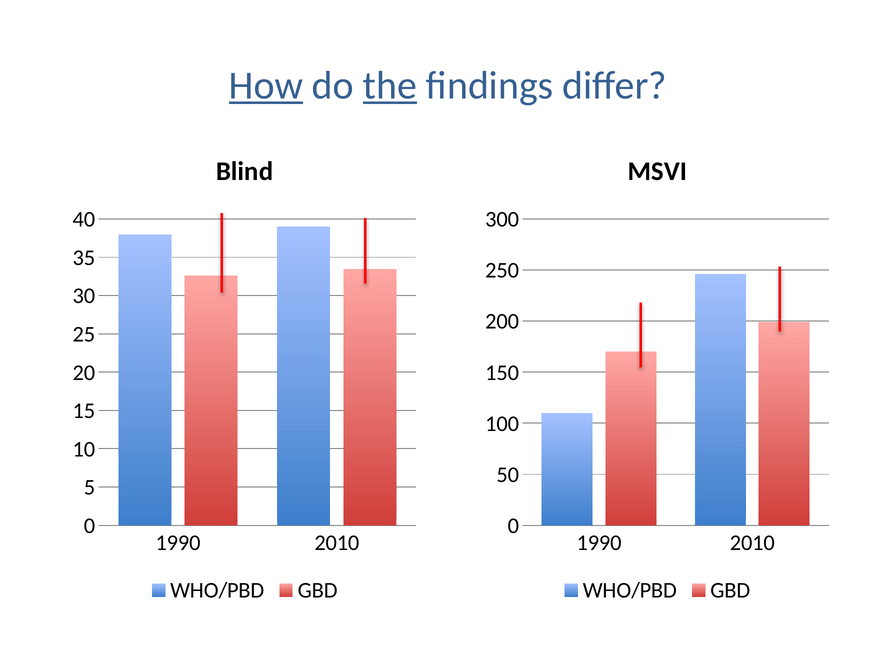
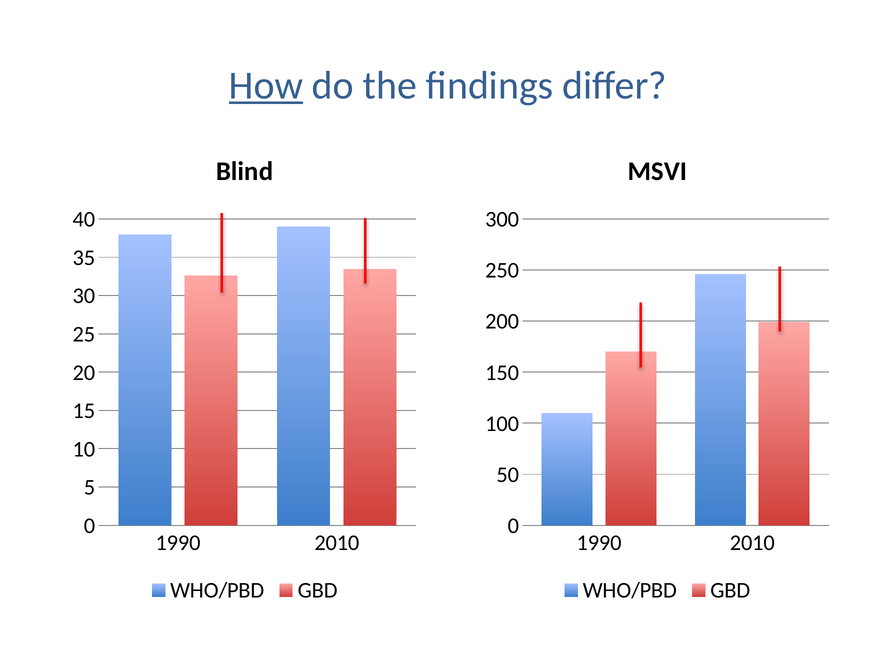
the underline: present -> none (390, 86)
